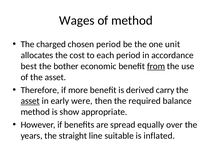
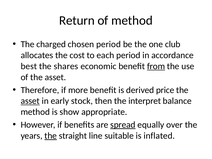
Wages: Wages -> Return (77, 21)
unit: unit -> club (173, 44)
bother: bother -> shares (66, 66)
carry: carry -> price (165, 90)
were: were -> stock (82, 101)
required: required -> interpret (145, 101)
spread underline: none -> present (123, 125)
the underline: none -> present (51, 136)
